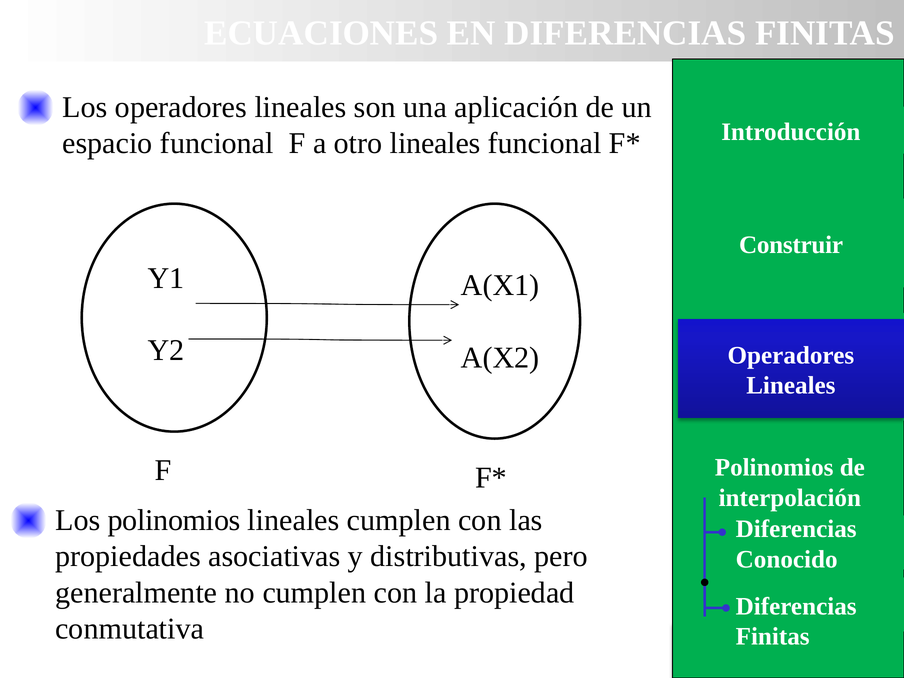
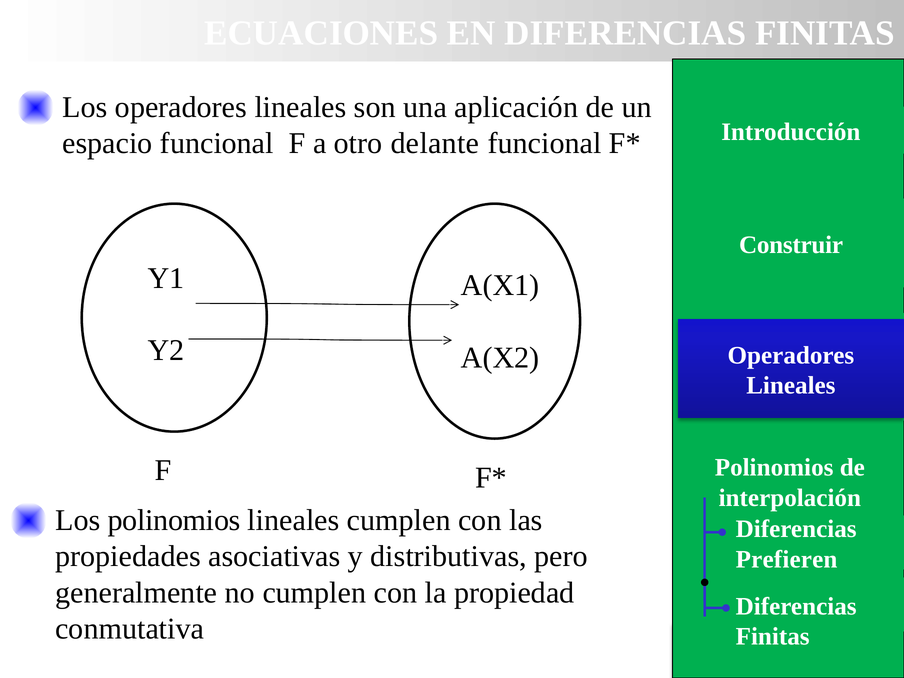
otro lineales: lineales -> delante (435, 143)
Conocido: Conocido -> Prefieren (787, 559)
